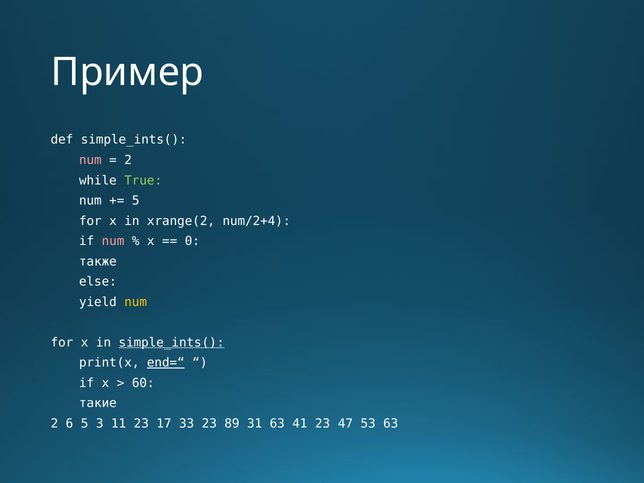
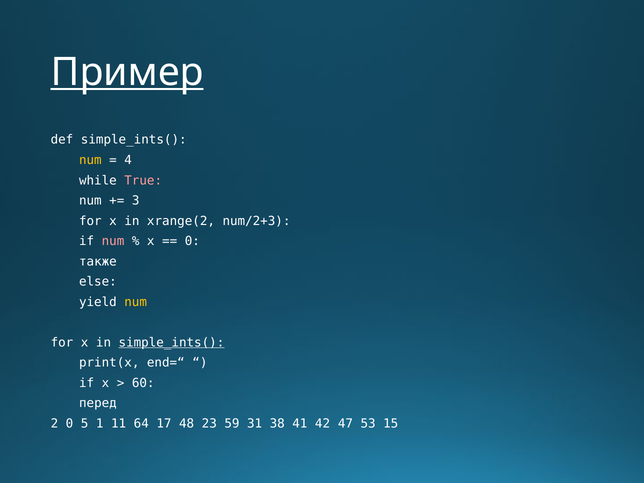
Пример underline: none -> present (127, 72)
num colour: pink -> yellow (90, 160)
2: 2 -> 4 (128, 160)
True colour: light green -> pink (143, 180)
5: 5 -> 3 (136, 201)
num/2+4: num/2+4 -> num/2+3 (256, 221)
end=“ underline: present -> none (166, 363)
такие: такие -> перед (98, 403)
2 6: 6 -> 0 (70, 423)
3: 3 -> 1 (100, 423)
11 23: 23 -> 64 (141, 423)
33: 33 -> 48 (187, 423)
89: 89 -> 59 (232, 423)
31 63: 63 -> 38 (277, 423)
41 23: 23 -> 42 (323, 423)
53 63: 63 -> 15 (391, 423)
